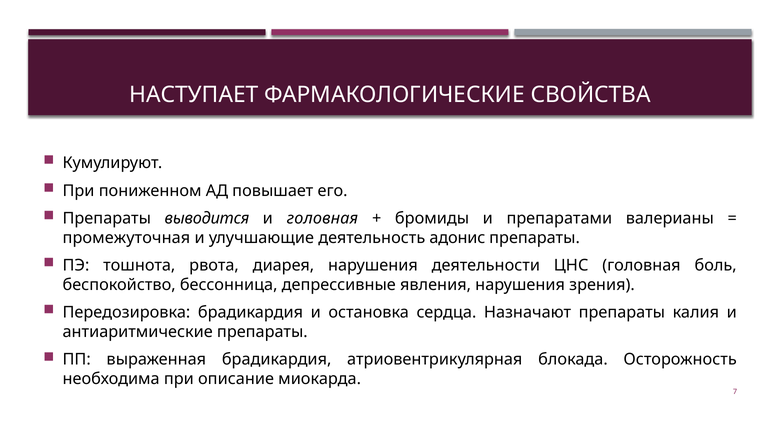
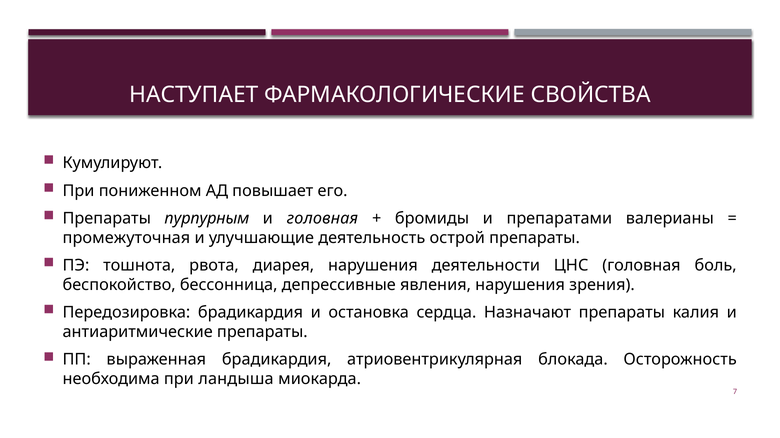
выводится: выводится -> пурпурным (207, 219)
адонис: адонис -> острой (457, 238)
описание: описание -> ландыша (236, 380)
